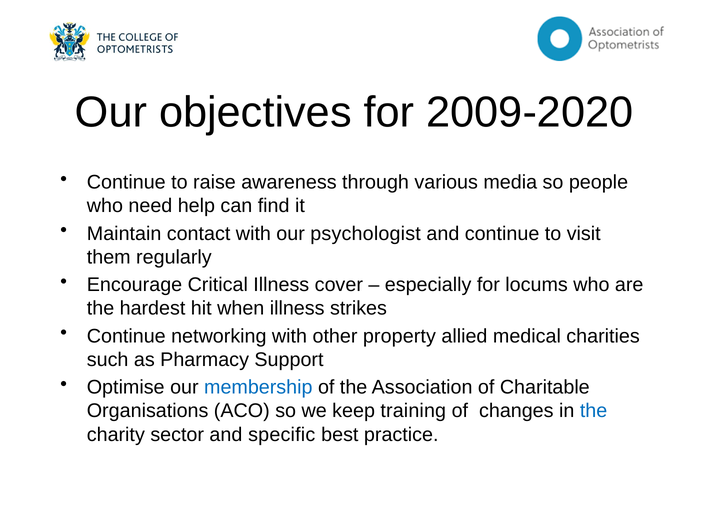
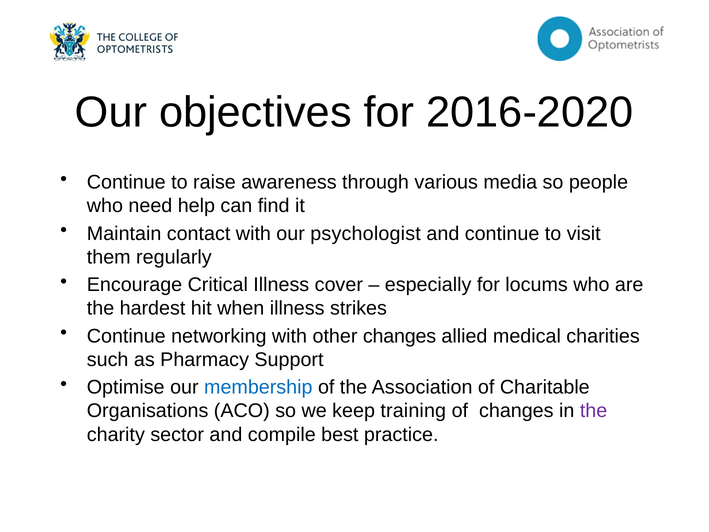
2009-2020: 2009-2020 -> 2016-2020 (530, 112)
other property: property -> changes (400, 336)
the colour: blue -> purple (594, 411)
specific: specific -> compile (282, 434)
